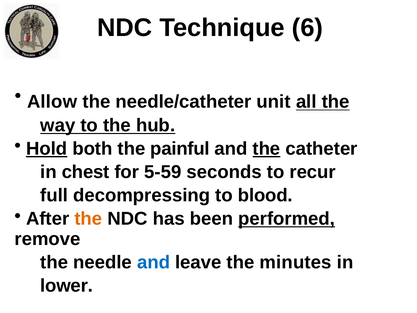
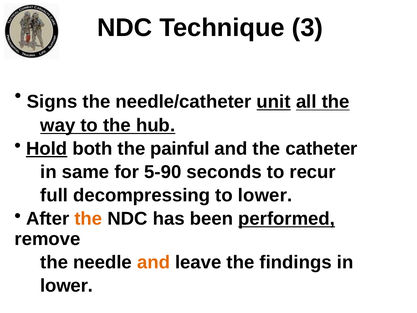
6: 6 -> 3 (307, 28)
Allow: Allow -> Signs (52, 102)
unit underline: none -> present (274, 102)
the underline: present -> none (266, 149)
chest: chest -> same (86, 172)
5-59: 5-59 -> 5-90 (163, 172)
to blood: blood -> lower (265, 195)
and colour: blue -> orange (154, 262)
minutes: minutes -> findings (296, 262)
